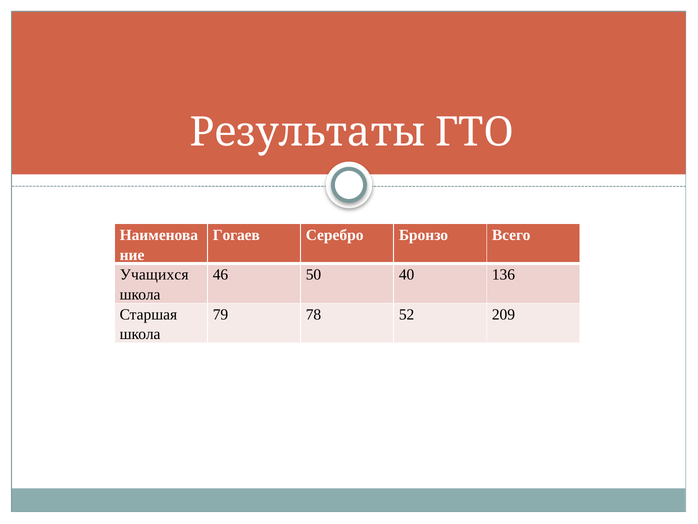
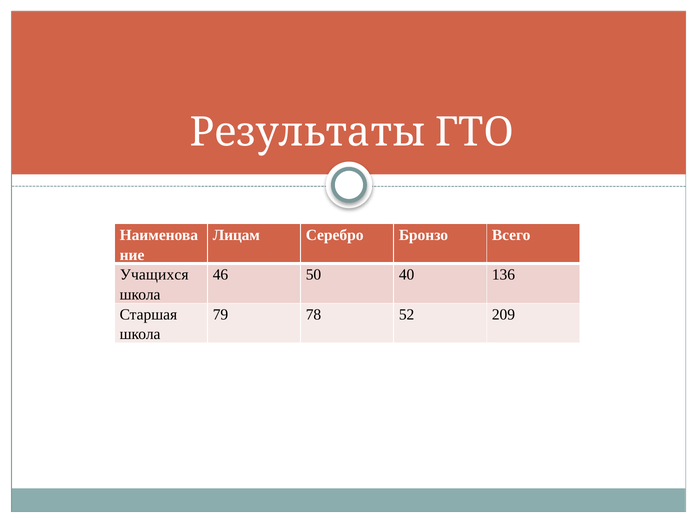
Гогаев: Гогаев -> Лицам (236, 235)
